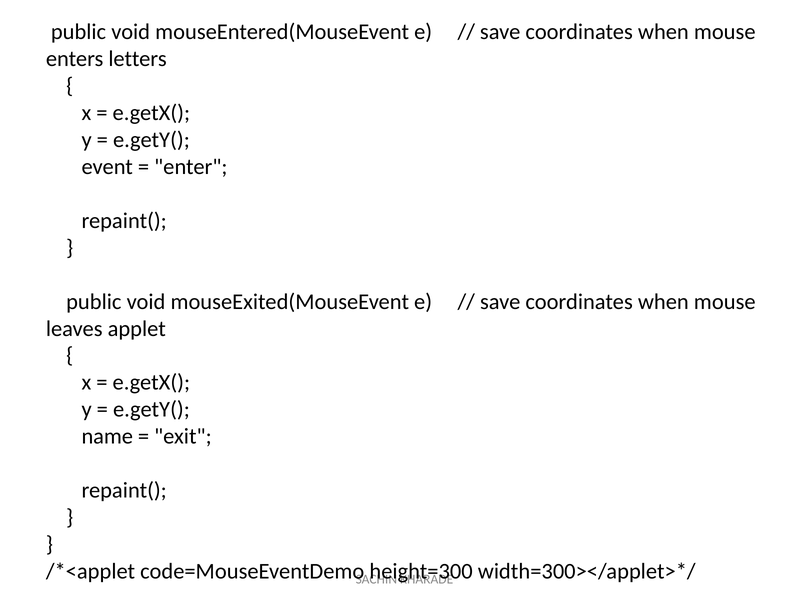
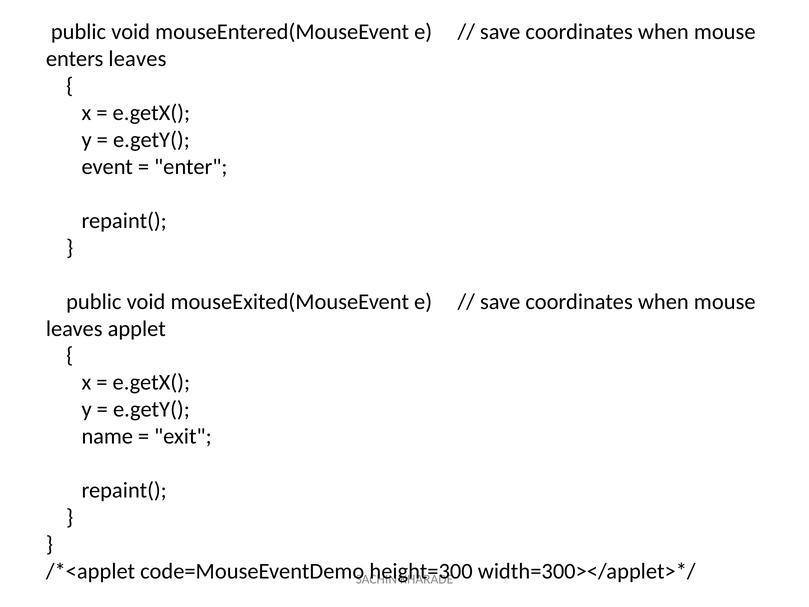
enters letters: letters -> leaves (137, 59)
